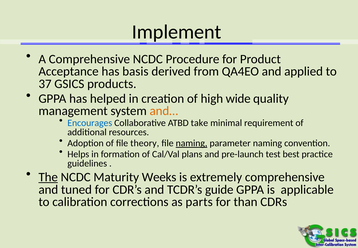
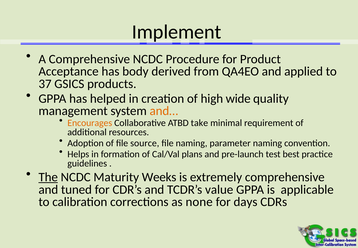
basis: basis -> body (135, 71)
Encourages colour: blue -> orange (90, 123)
theory: theory -> source (145, 143)
naming underline: present -> none (192, 143)
guide: guide -> value (219, 189)
parts: parts -> none (199, 202)
than: than -> days (246, 202)
